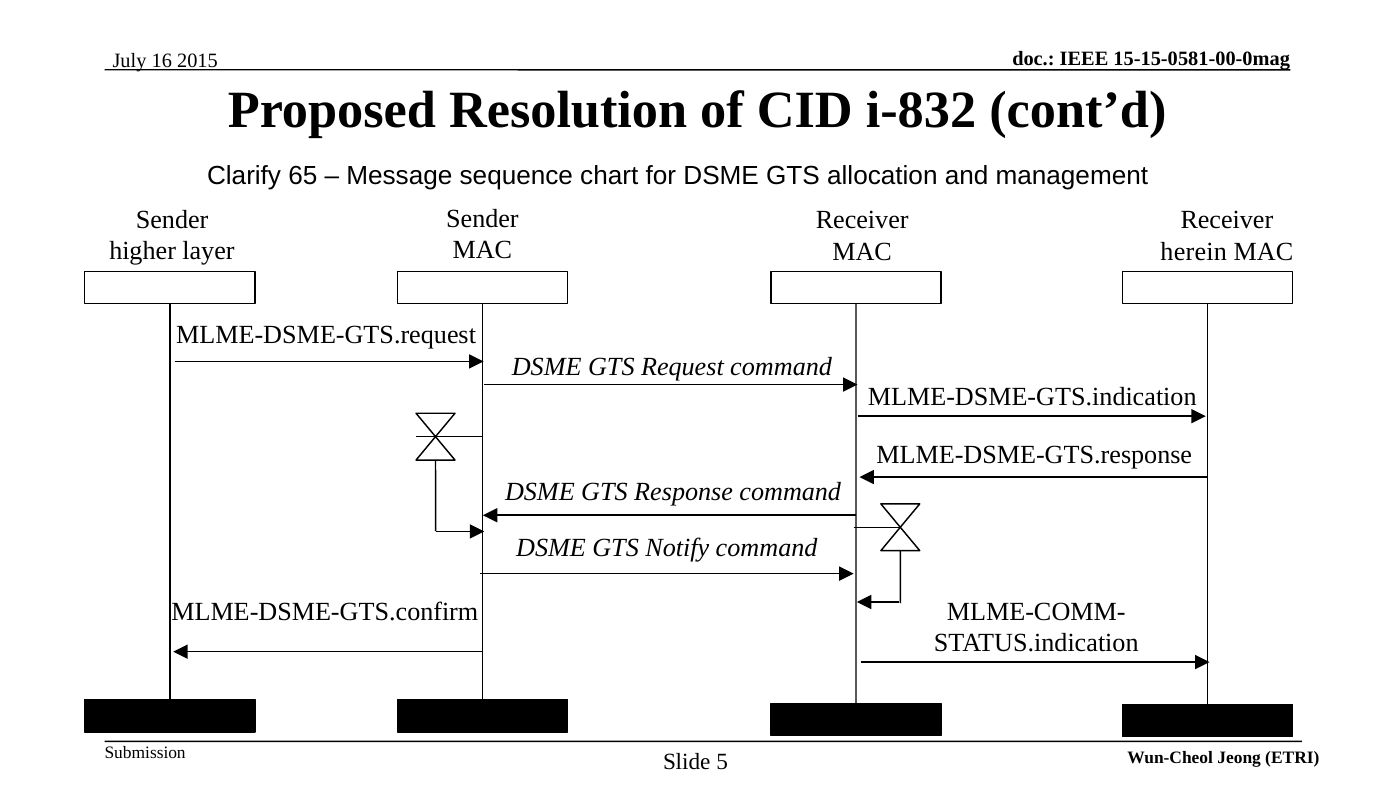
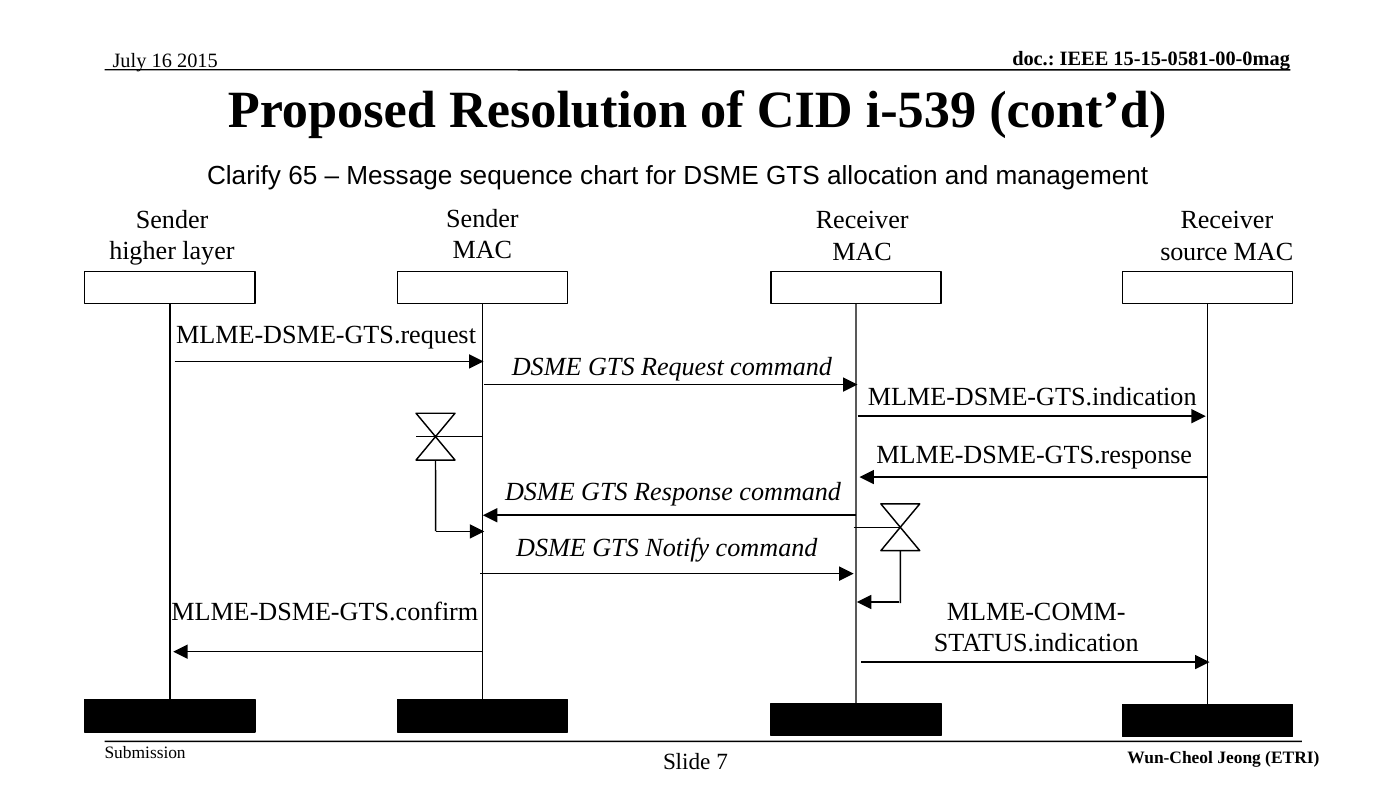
i-832: i-832 -> i-539 (921, 110)
herein: herein -> source (1194, 251)
5: 5 -> 7 (722, 762)
